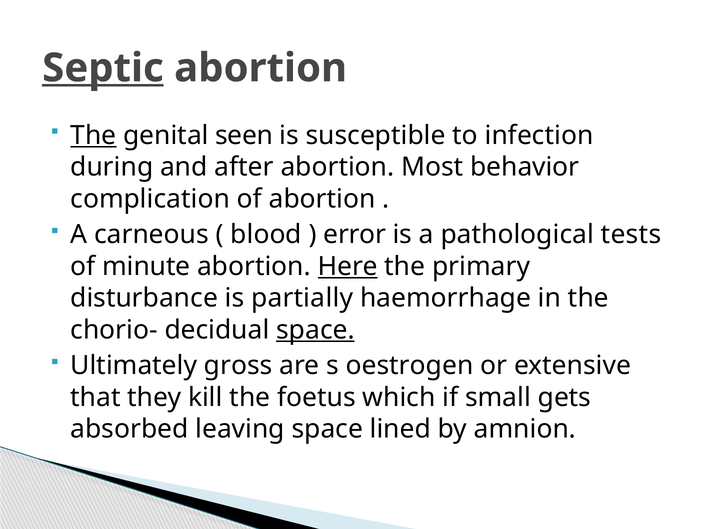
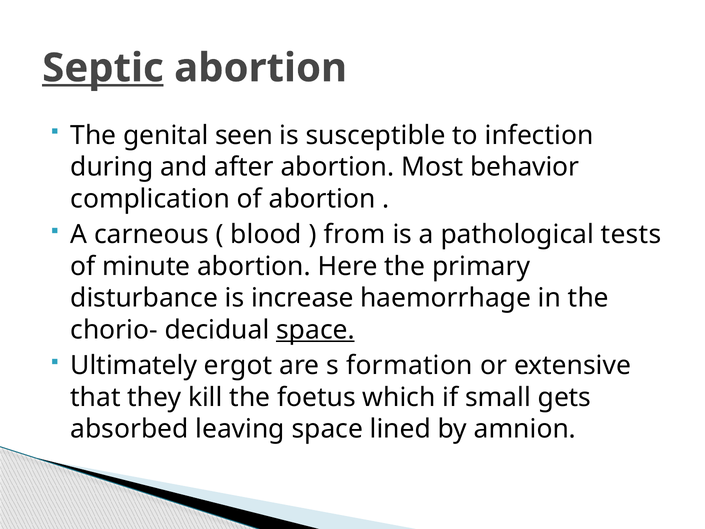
The underline: present -> none (93, 135)
error: error -> from (354, 235)
Here underline: present -> none (348, 266)
partially: partially -> increase (302, 298)
gross: gross -> ergot (238, 366)
oestrogen: oestrogen -> formation (409, 366)
